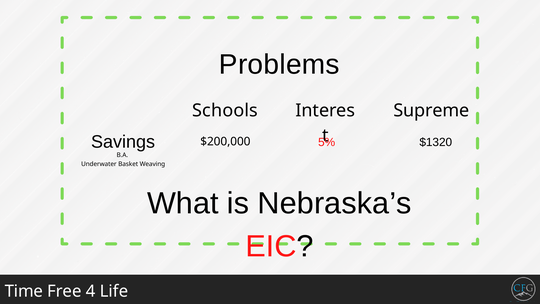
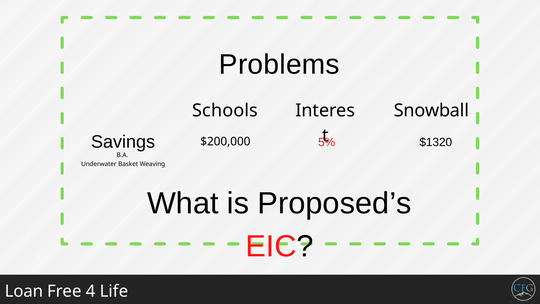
Supreme: Supreme -> Snowball (431, 110)
Nebraska’s: Nebraska’s -> Proposed’s (335, 203)
Time: Time -> Loan (24, 291)
